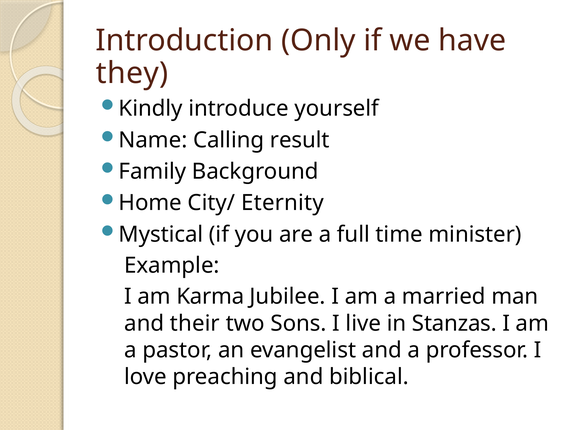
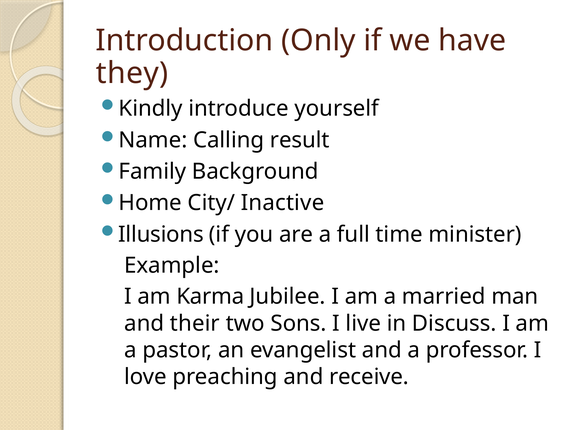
Eternity: Eternity -> Inactive (283, 203)
Mystical: Mystical -> Illusions (161, 234)
Stanzas: Stanzas -> Discuss (454, 323)
biblical: biblical -> receive (369, 377)
